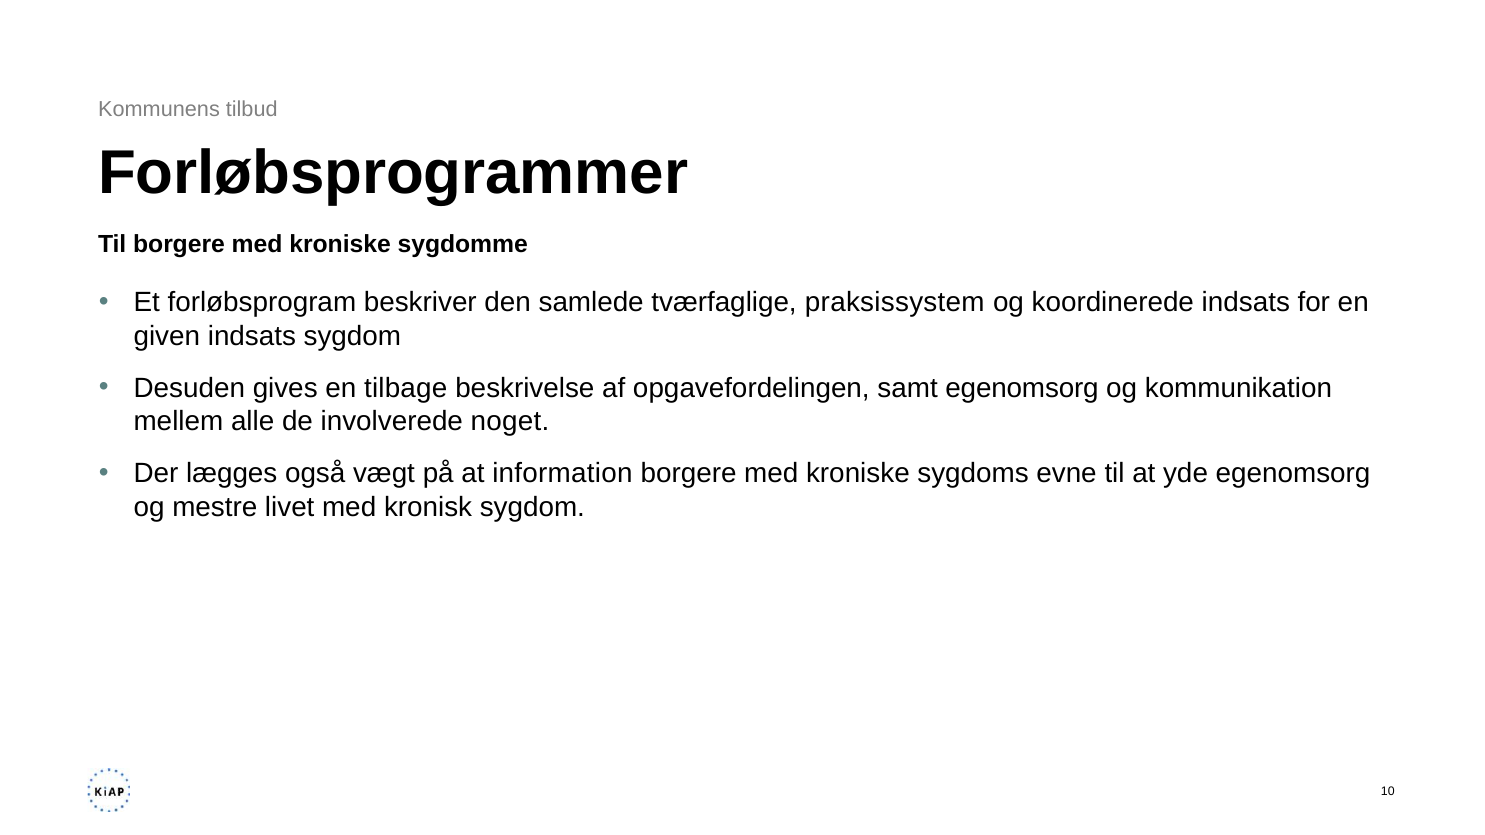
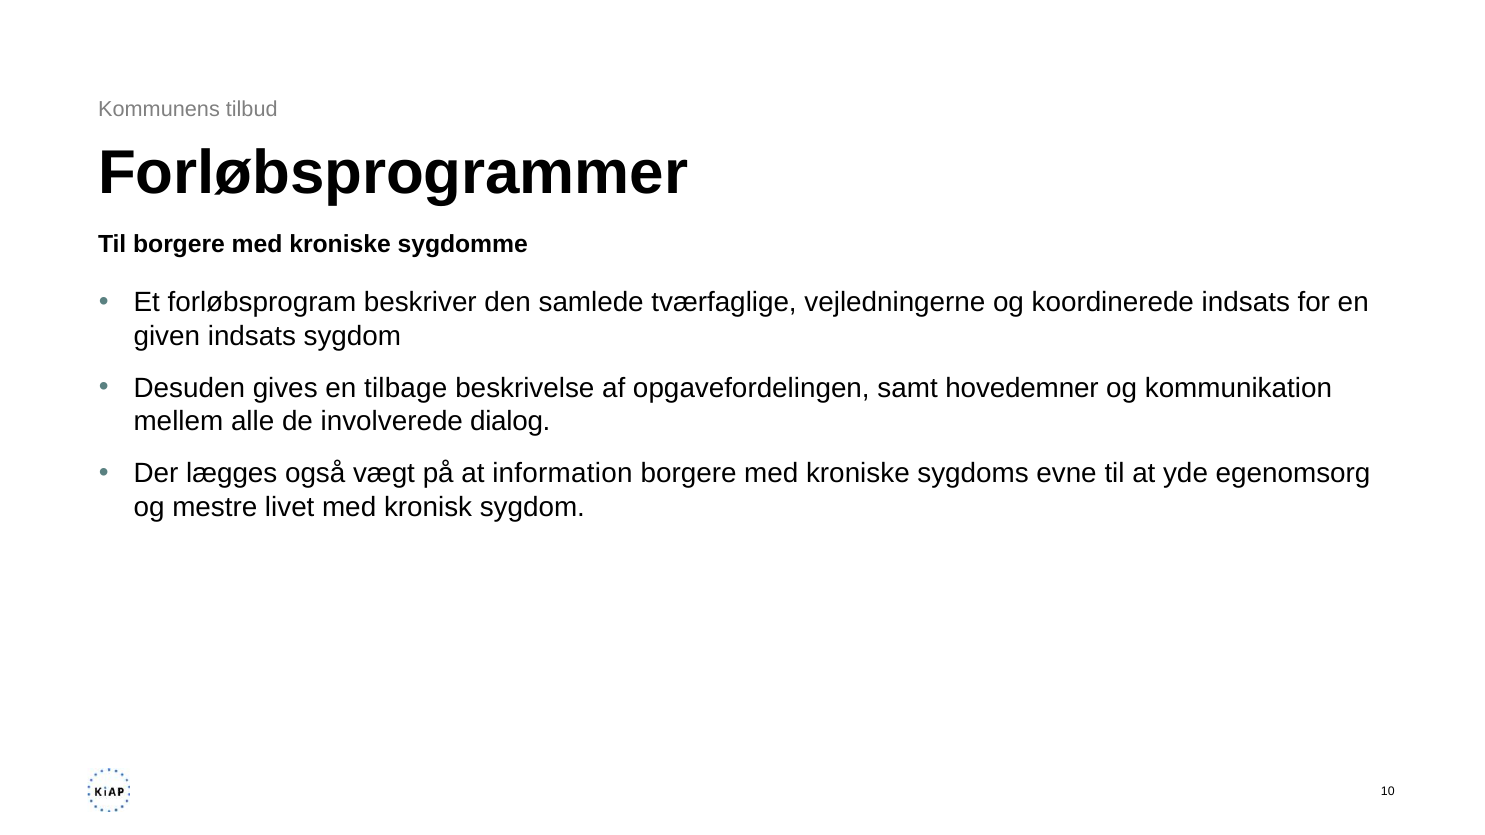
praksissystem: praksissystem -> vejledningerne (895, 303)
samt egenomsorg: egenomsorg -> hovedemner (1022, 388)
noget: noget -> dialog (510, 422)
